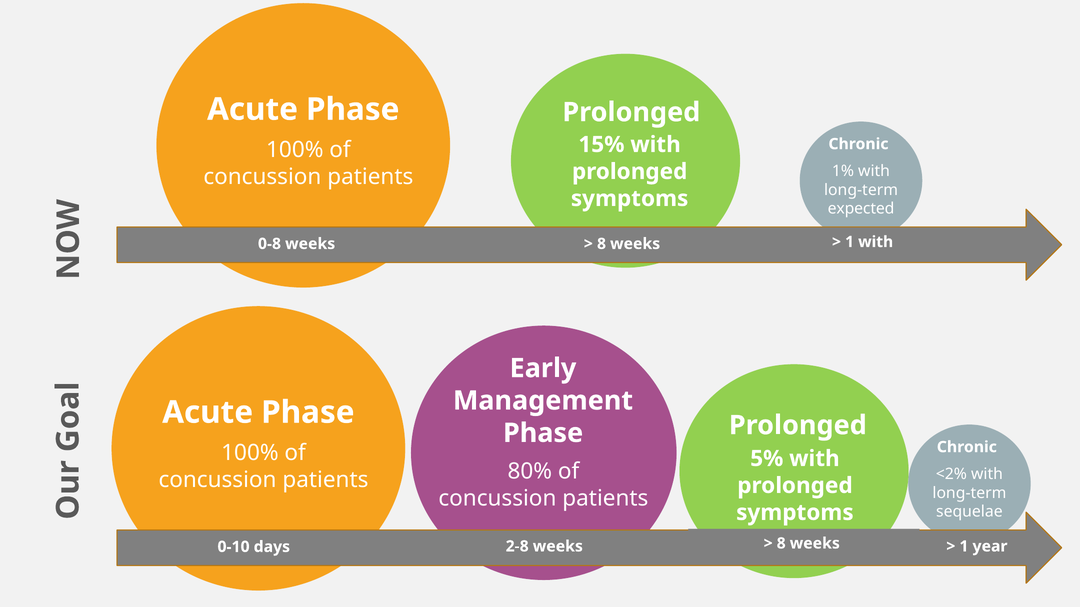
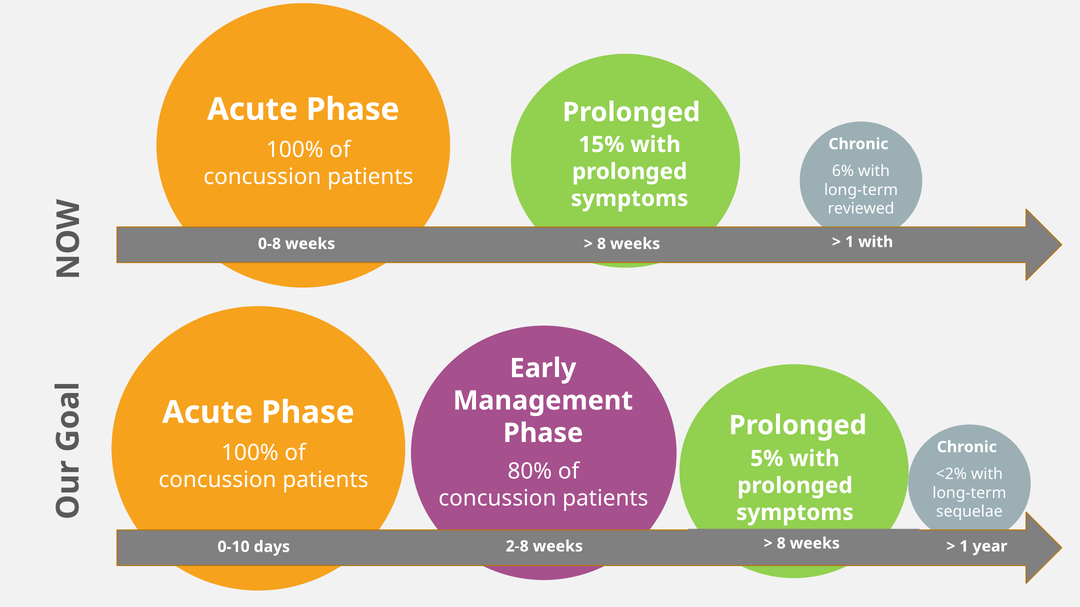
1%: 1% -> 6% (843, 171)
expected: expected -> reviewed (861, 209)
